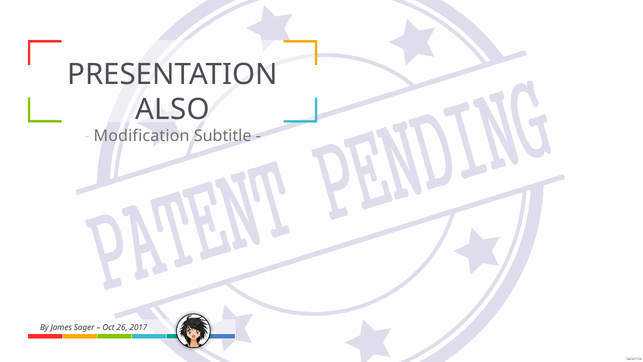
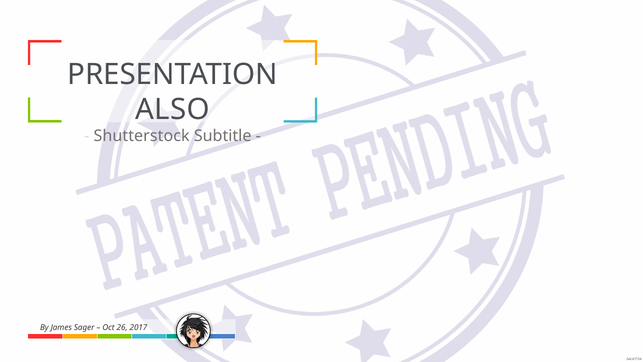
Modification: Modification -> Shutterstock (142, 136)
